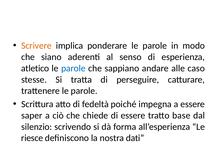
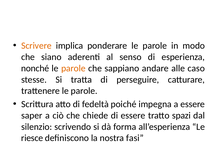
atletico: atletico -> nonché (35, 68)
parole colour: blue -> orange (73, 68)
base: base -> spazi (181, 115)
dati: dati -> fasi (135, 138)
